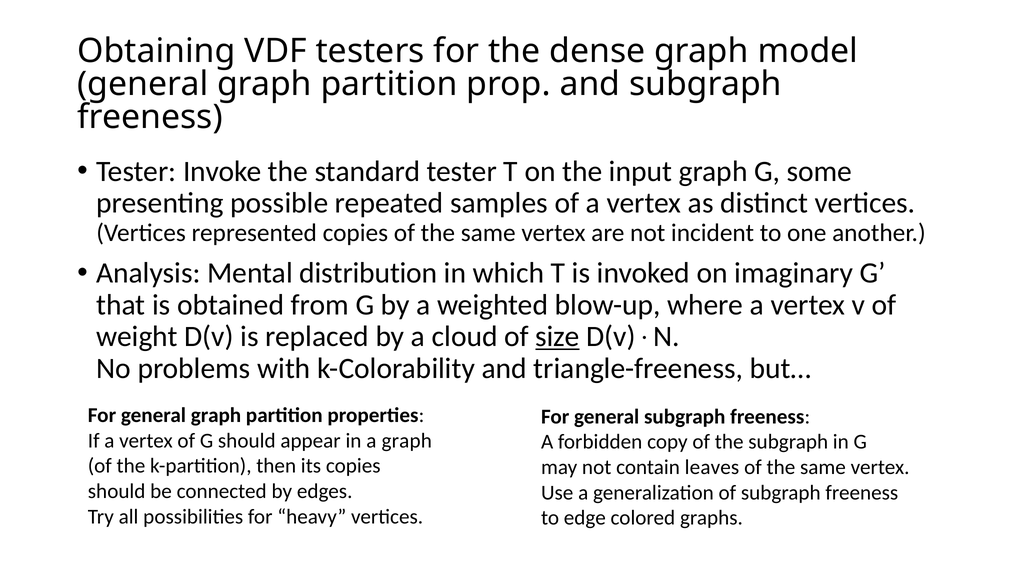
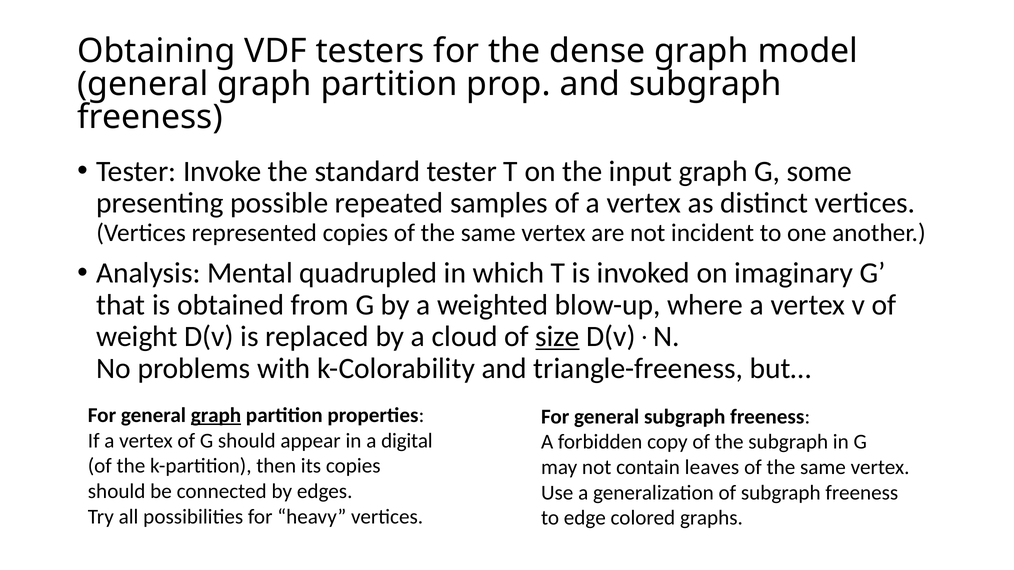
distribution: distribution -> quadrupled (368, 273)
graph underline: none -> present (216, 415)
a graph: graph -> digital (407, 441)
